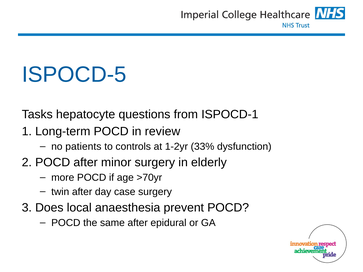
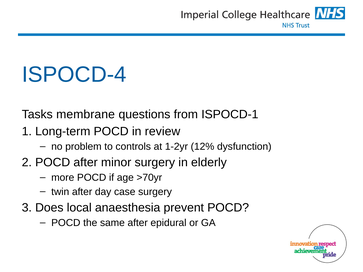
ISPOCD-5: ISPOCD-5 -> ISPOCD-4 (74, 75)
hepatocyte: hepatocyte -> membrane (86, 115)
patients: patients -> problem (83, 147)
33%: 33% -> 12% (203, 147)
